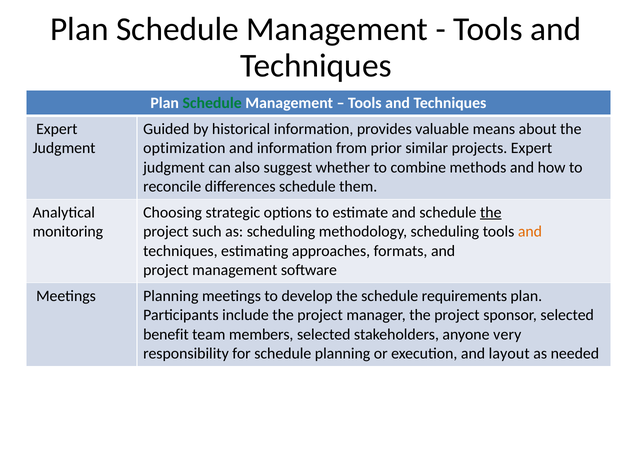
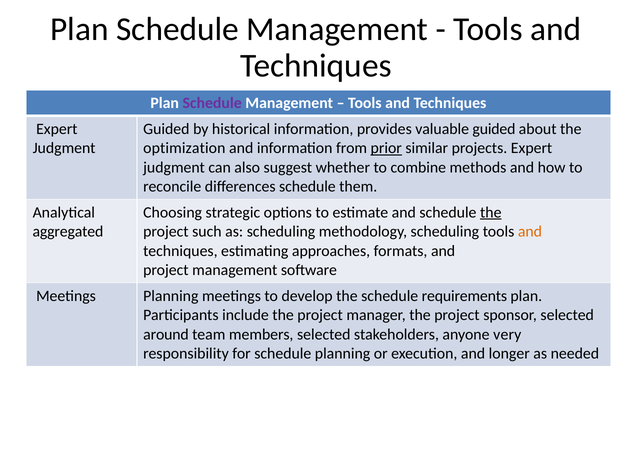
Schedule colour: green -> purple (212, 103)
valuable means: means -> guided (494, 129)
prior underline: none -> present (386, 148)
monitoring: monitoring -> aggregated (68, 232)
benefit: benefit -> around (166, 334)
layout: layout -> longer (509, 354)
